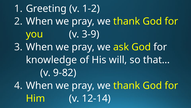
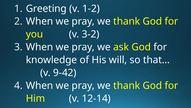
3-9: 3-9 -> 3-2 (91, 34)
9-82: 9-82 -> 9-42 (65, 72)
